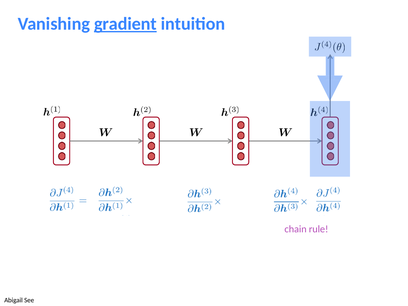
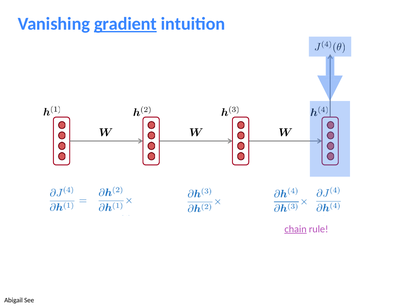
chain underline: none -> present (296, 229)
